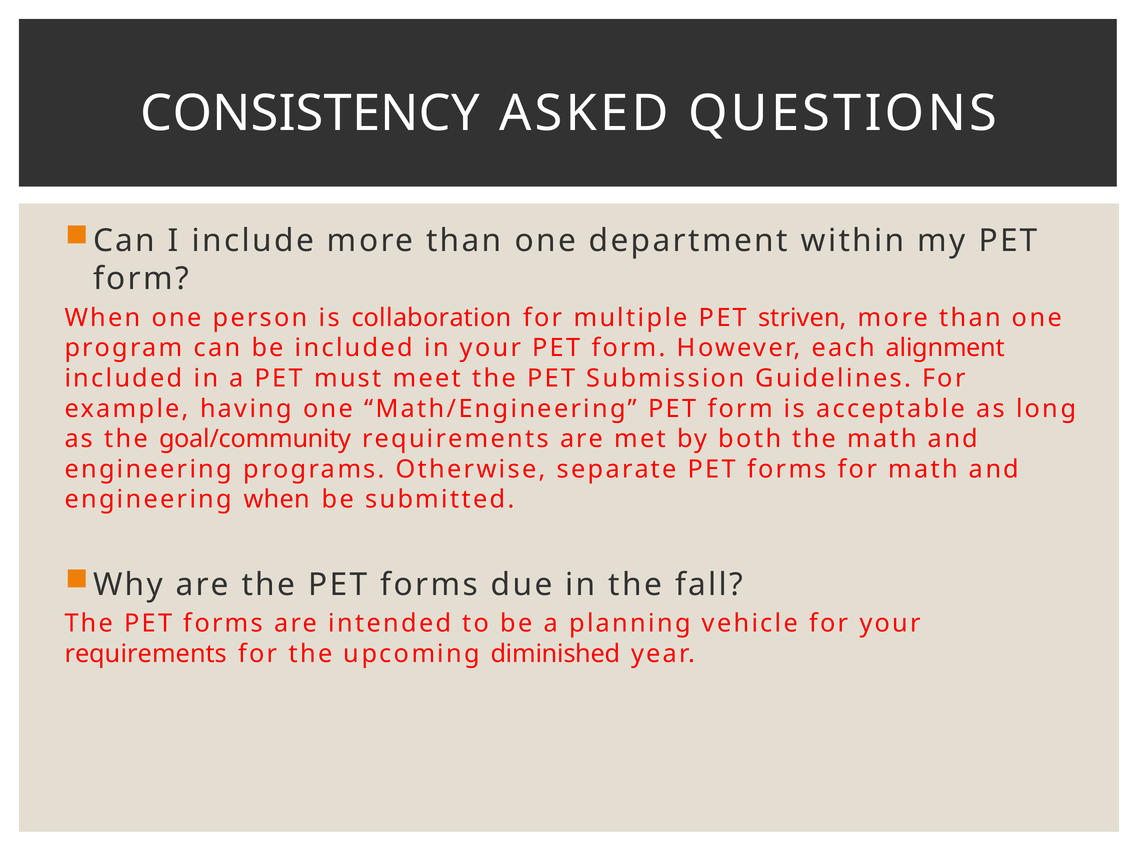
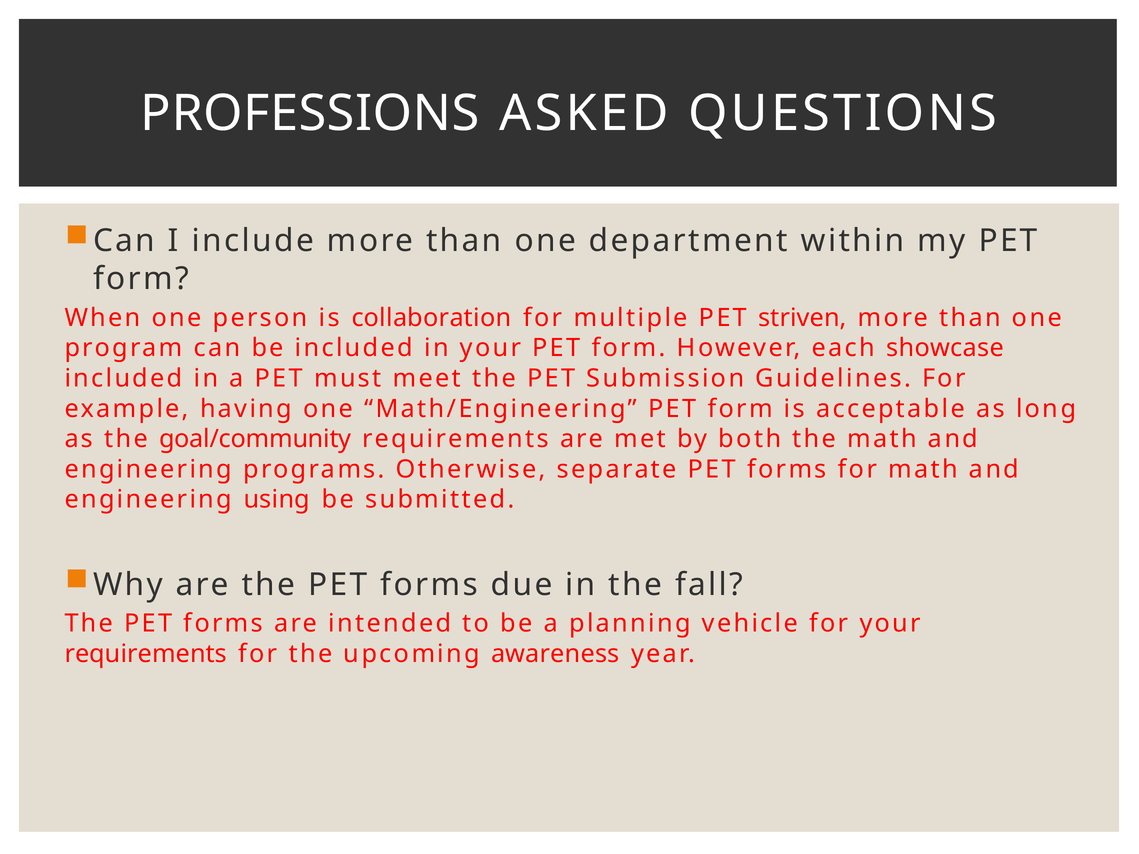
CONSISTENCY: CONSISTENCY -> PROFESSIONS (310, 113)
alignment: alignment -> showcase (945, 348)
engineering when: when -> using (277, 500)
diminished: diminished -> awareness (555, 654)
